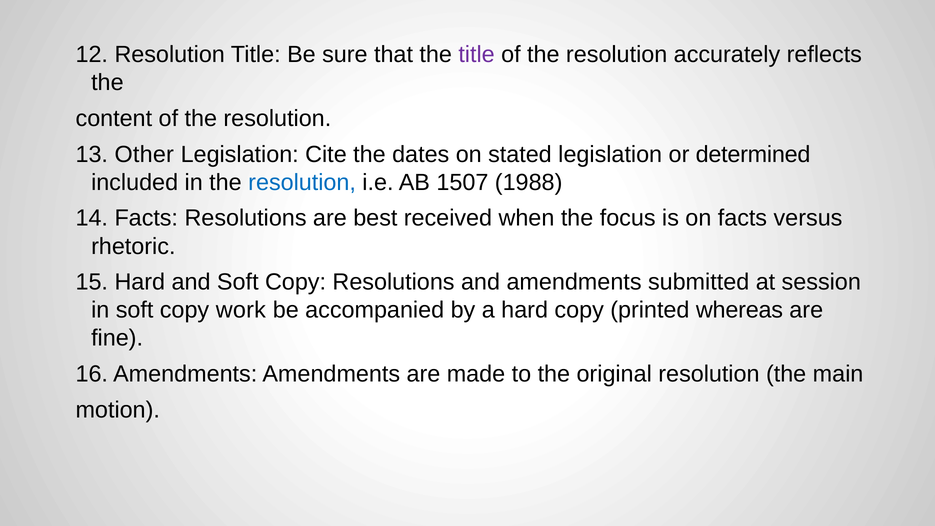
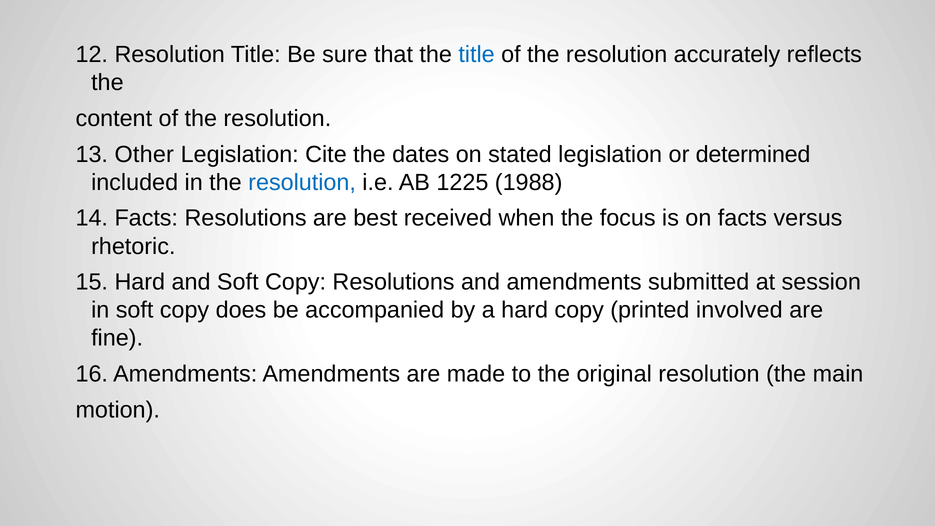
title colour: purple -> blue (477, 55)
1507: 1507 -> 1225 (462, 182)
work: work -> does (241, 310)
whereas: whereas -> involved (739, 310)
